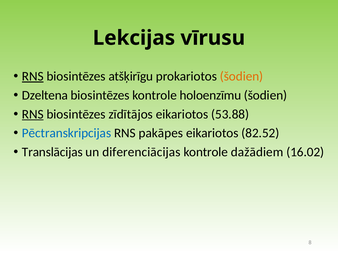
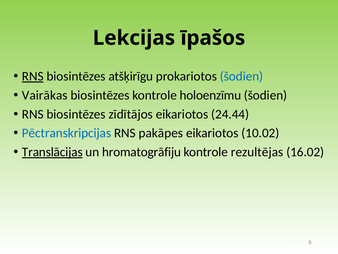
vīrusu: vīrusu -> īpašos (213, 38)
šodien colour: orange -> blue (241, 76)
Dzeltena: Dzeltena -> Vairākas (45, 95)
RNS underline: present -> none (33, 114)
53.88: 53.88 -> 24.44 (230, 114)
82.52: 82.52 -> 10.02 (260, 133)
Translācijas underline: none -> present (52, 152)
diferenciācijas: diferenciācijas -> hromatogrāfiju (141, 152)
dažādiem: dažādiem -> rezultējas (257, 152)
